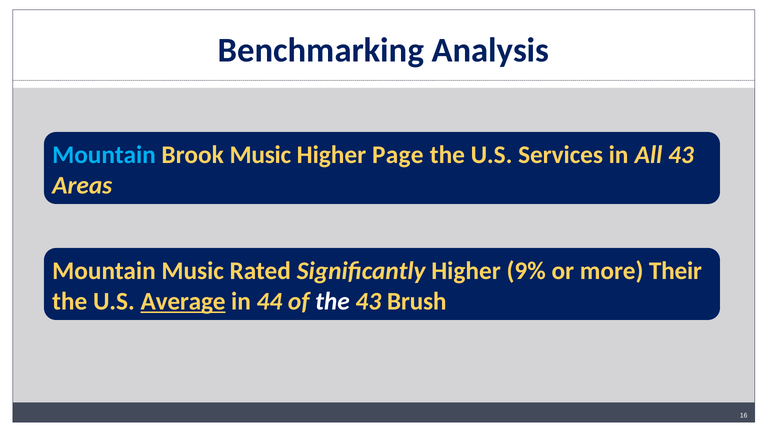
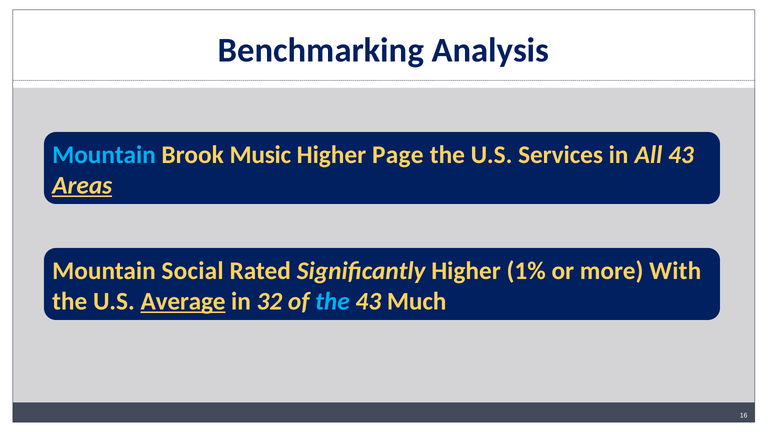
Areas underline: none -> present (82, 185)
Mountain Music: Music -> Social (193, 271)
9%: 9% -> 1% (526, 271)
Their: Their -> With (675, 271)
44: 44 -> 32 (269, 301)
the colour: white -> light blue (332, 301)
Brush: Brush -> Much (417, 301)
